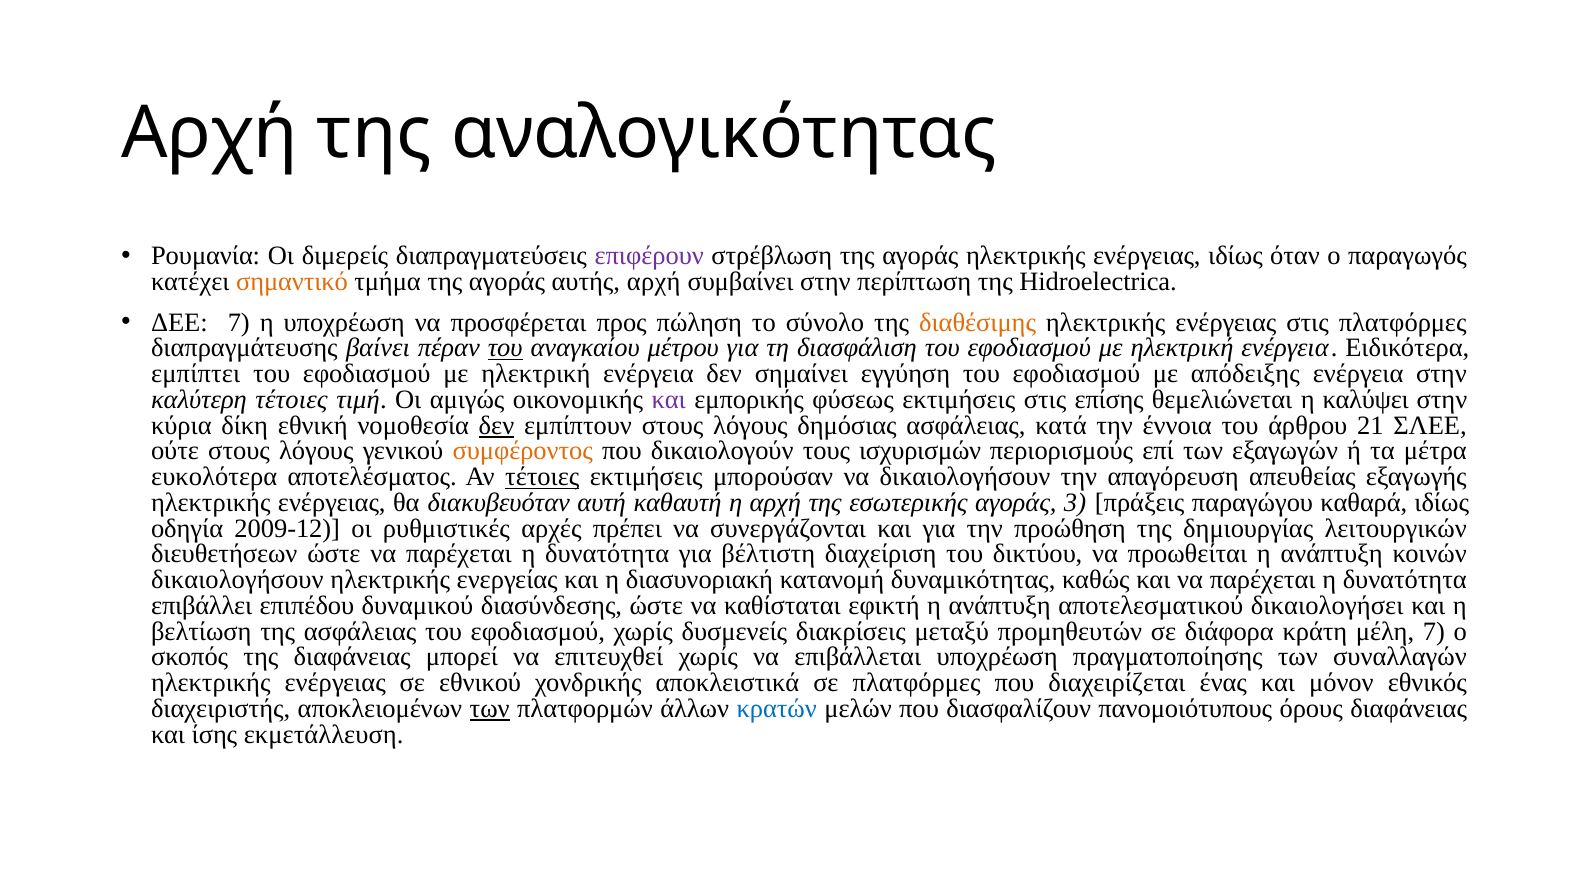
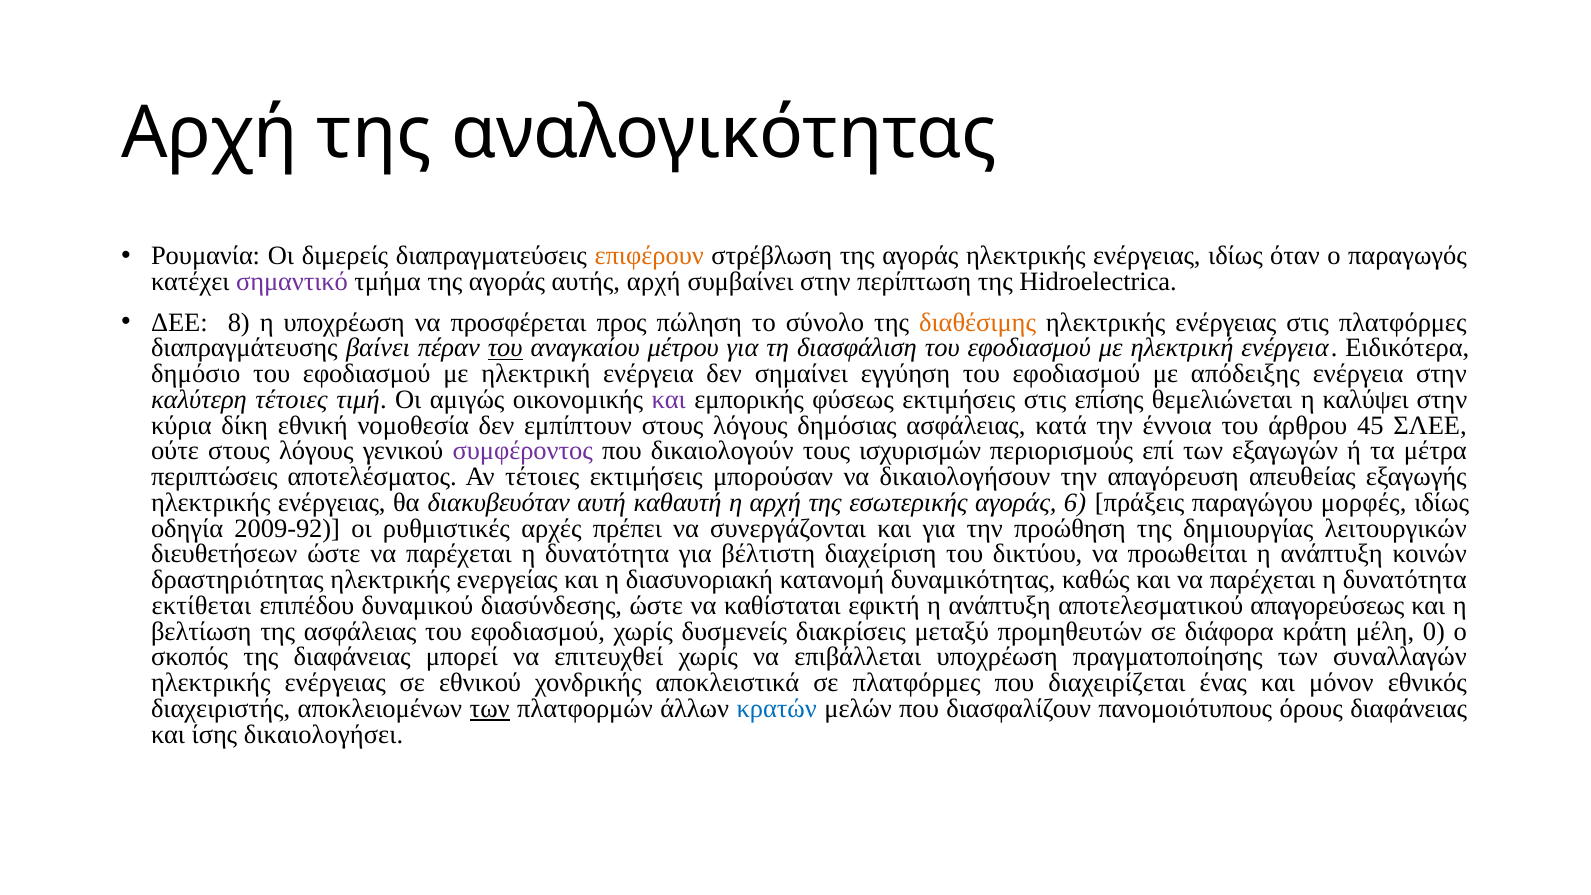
επιφέρουν colour: purple -> orange (649, 256)
σημαντικό colour: orange -> purple (292, 282)
ΔΕΕ 7: 7 -> 8 (239, 322)
εμπίπτει: εμπίπτει -> δημόσιο (196, 374)
δεν underline: present -> none (497, 425)
21: 21 -> 45 (1370, 425)
συμφέροντος colour: orange -> purple (523, 451)
ευκολότερα: ευκολότερα -> περιπτώσεις (214, 477)
τέτοιες underline: present -> none (542, 477)
3: 3 -> 6 (1075, 503)
καθαρά: καθαρά -> μορφές (1364, 503)
2009-12: 2009-12 -> 2009-92 (287, 528)
δικαιολογήσουν: δικαιολογήσουν -> δραστηριότητας (237, 580)
επιβάλλει: επιβάλλει -> εκτίθεται (201, 606)
δικαιολογήσει: δικαιολογήσει -> απαγορεύσεως (1327, 606)
μέλη 7: 7 -> 0 (1434, 631)
εκμετάλλευση: εκμετάλλευση -> δικαιολογήσει (324, 734)
